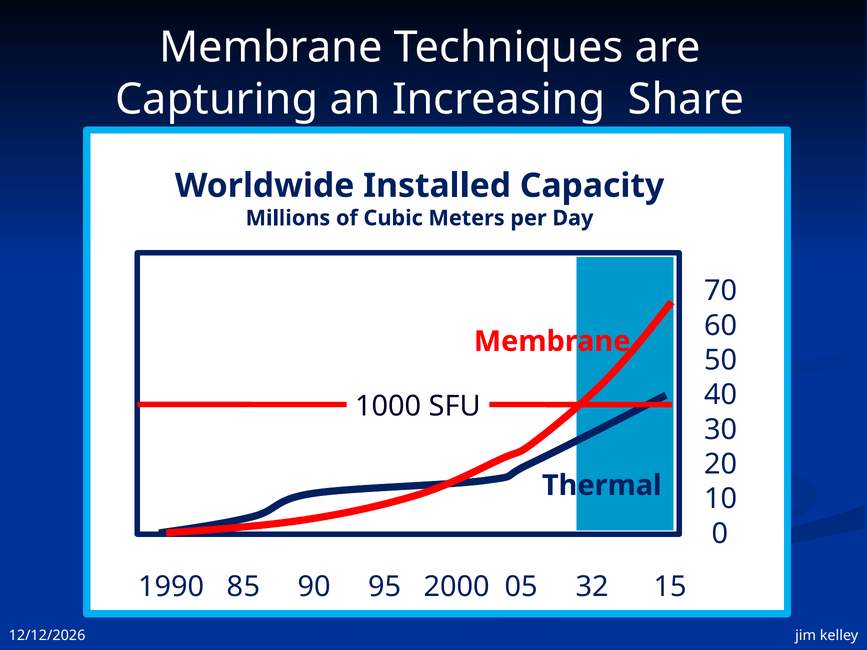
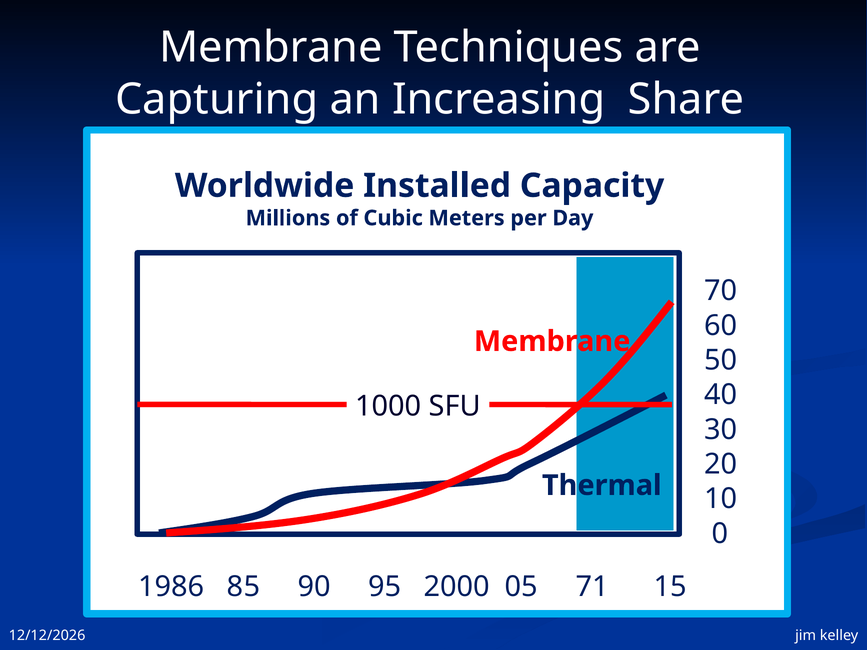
1990: 1990 -> 1986 (171, 587)
32: 32 -> 71 (592, 587)
